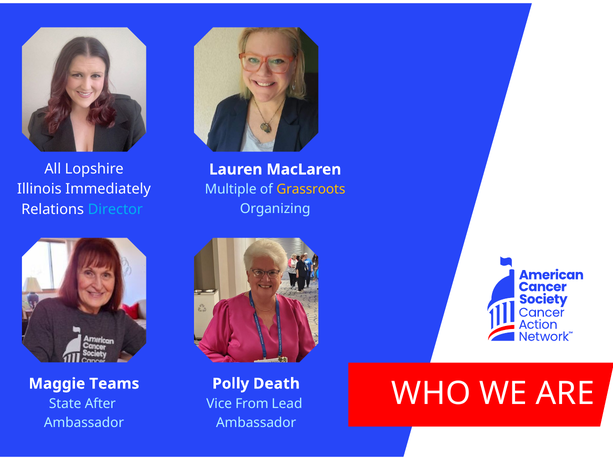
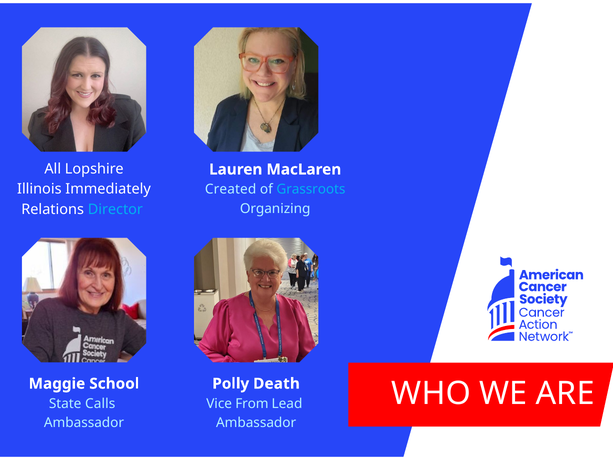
Multiple: Multiple -> Created (231, 189)
Grassroots colour: yellow -> light blue (311, 189)
Teams: Teams -> School (114, 383)
After: After -> Calls (100, 403)
